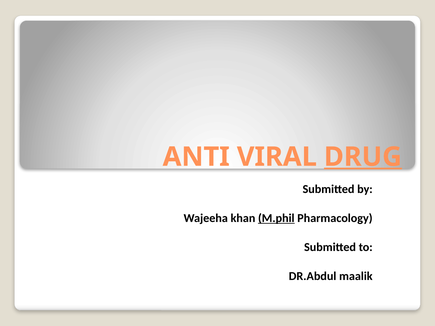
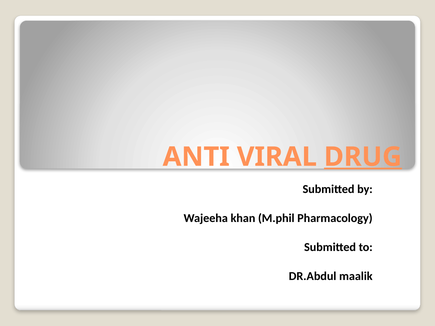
M.phil underline: present -> none (276, 218)
